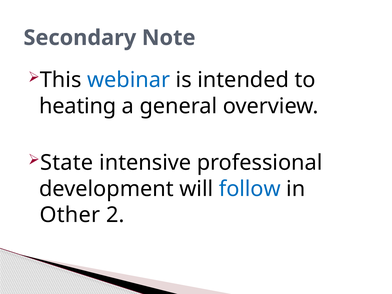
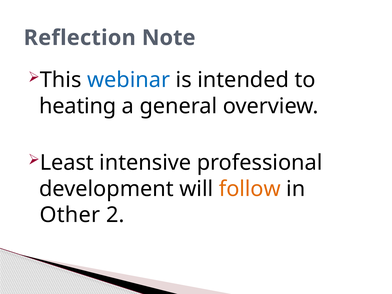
Secondary: Secondary -> Reflection (80, 38)
State: State -> Least (67, 163)
follow colour: blue -> orange (250, 189)
